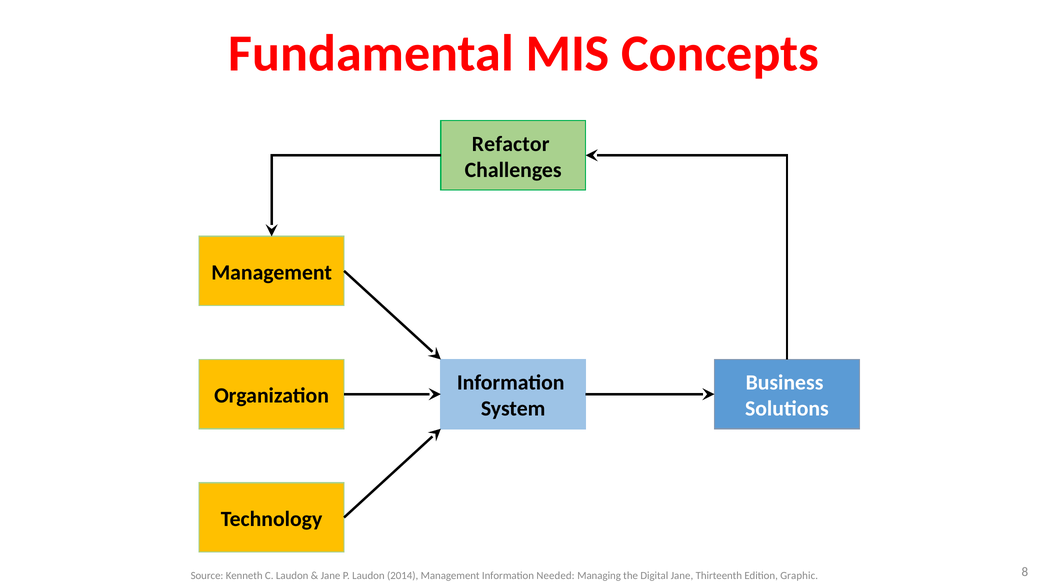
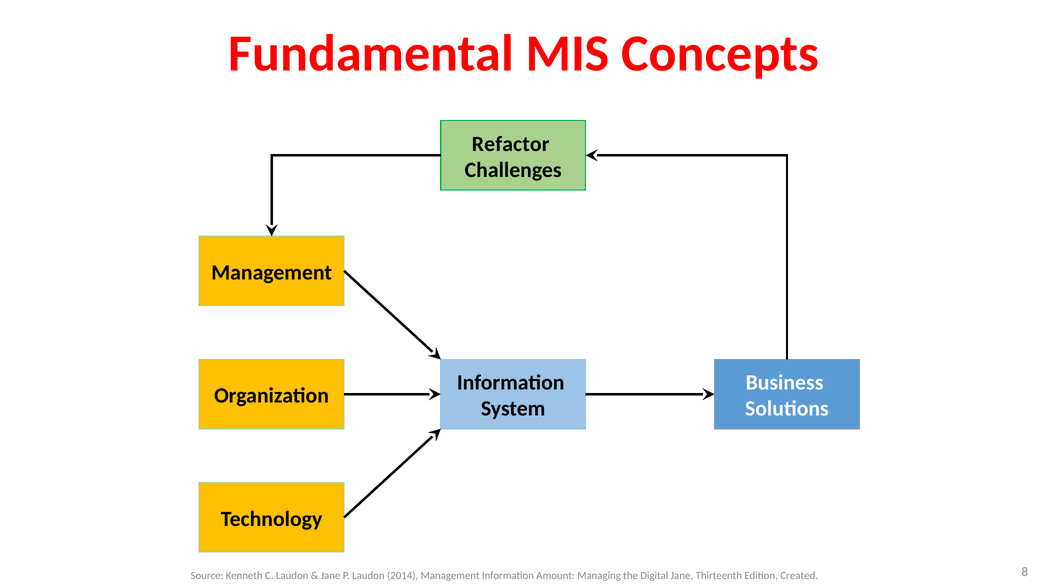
Needed: Needed -> Amount (556, 576)
Graphic: Graphic -> Created (799, 576)
